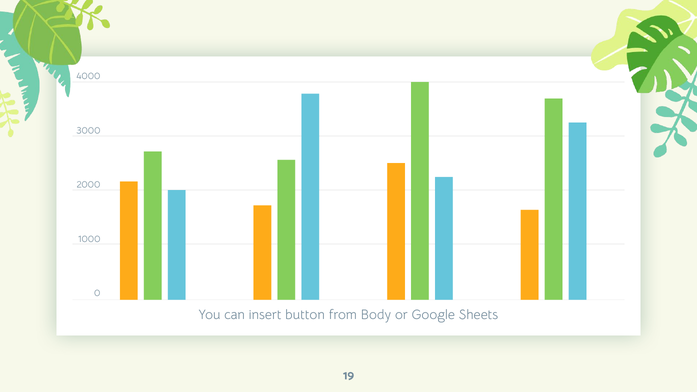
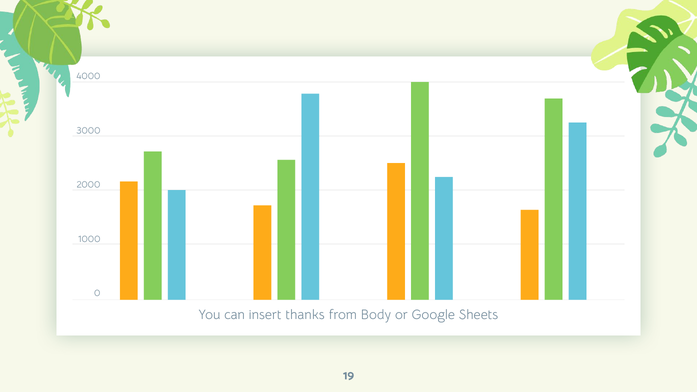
button: button -> thanks (305, 315)
